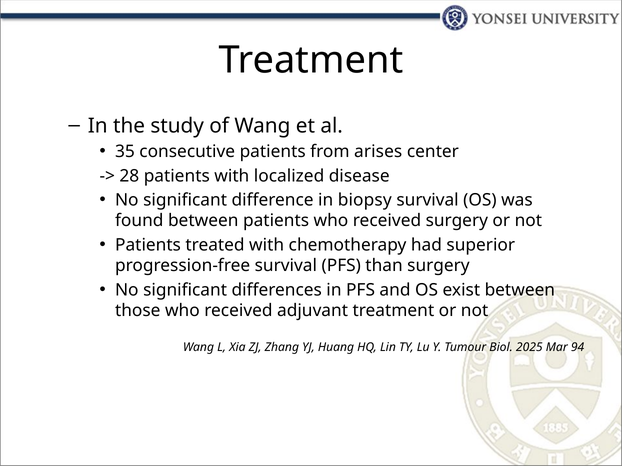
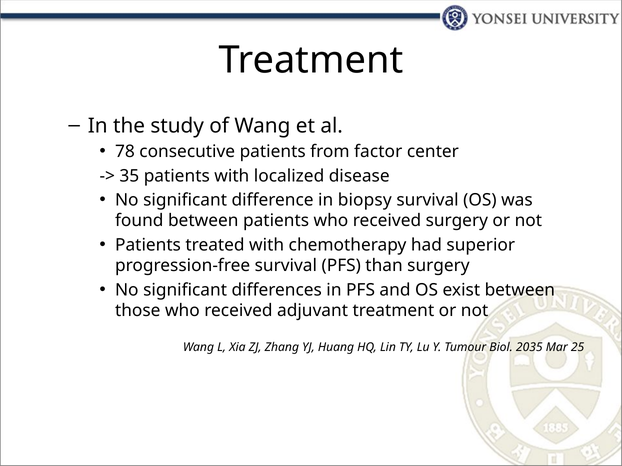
35: 35 -> 78 (125, 152)
arises: arises -> factor (378, 152)
28: 28 -> 35 (129, 176)
2025: 2025 -> 2035 (529, 348)
94: 94 -> 25 (578, 348)
